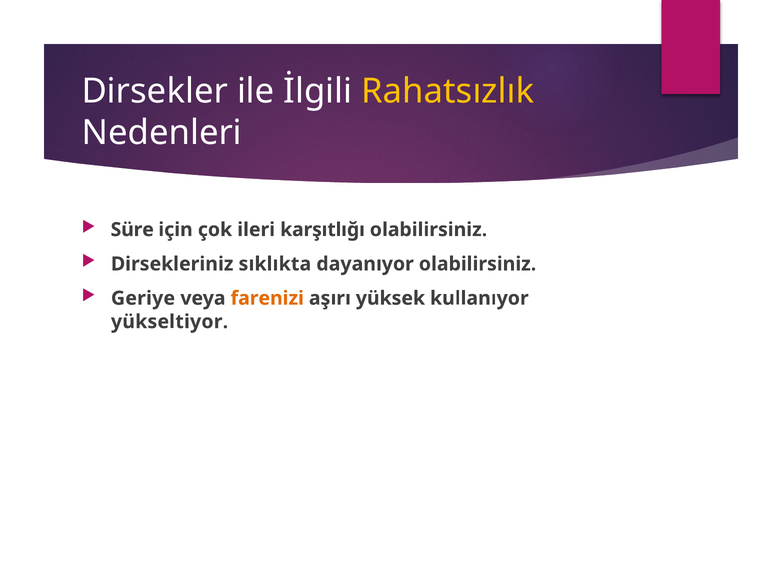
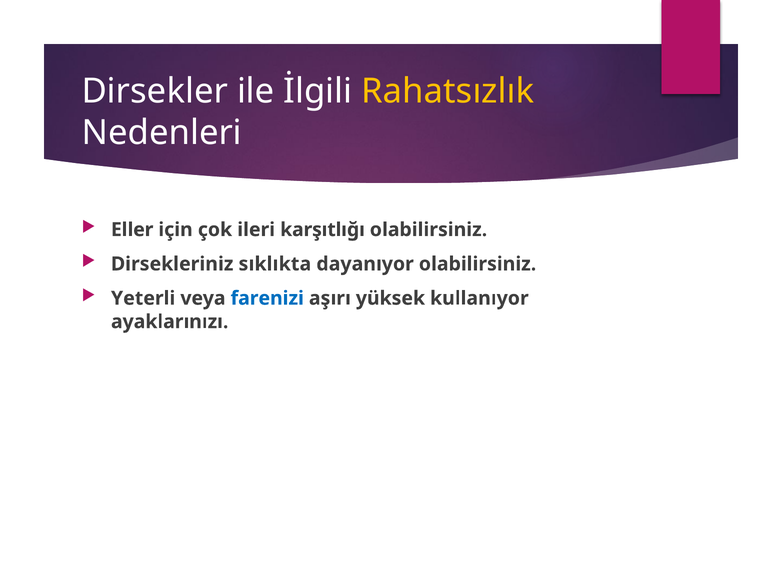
Süre: Süre -> Eller (132, 230)
Geriye: Geriye -> Yeterli (143, 298)
farenizi colour: orange -> blue (267, 298)
yükseltiyor: yükseltiyor -> ayaklarınızı (170, 322)
